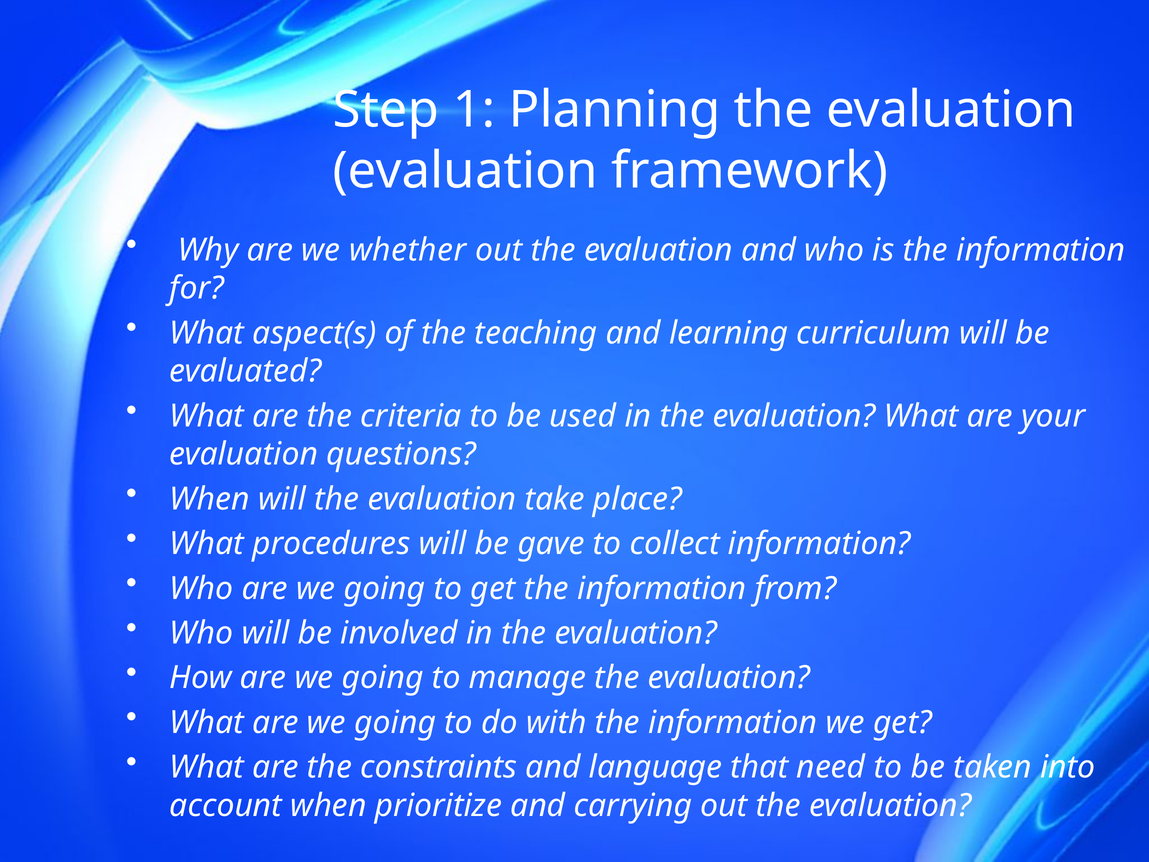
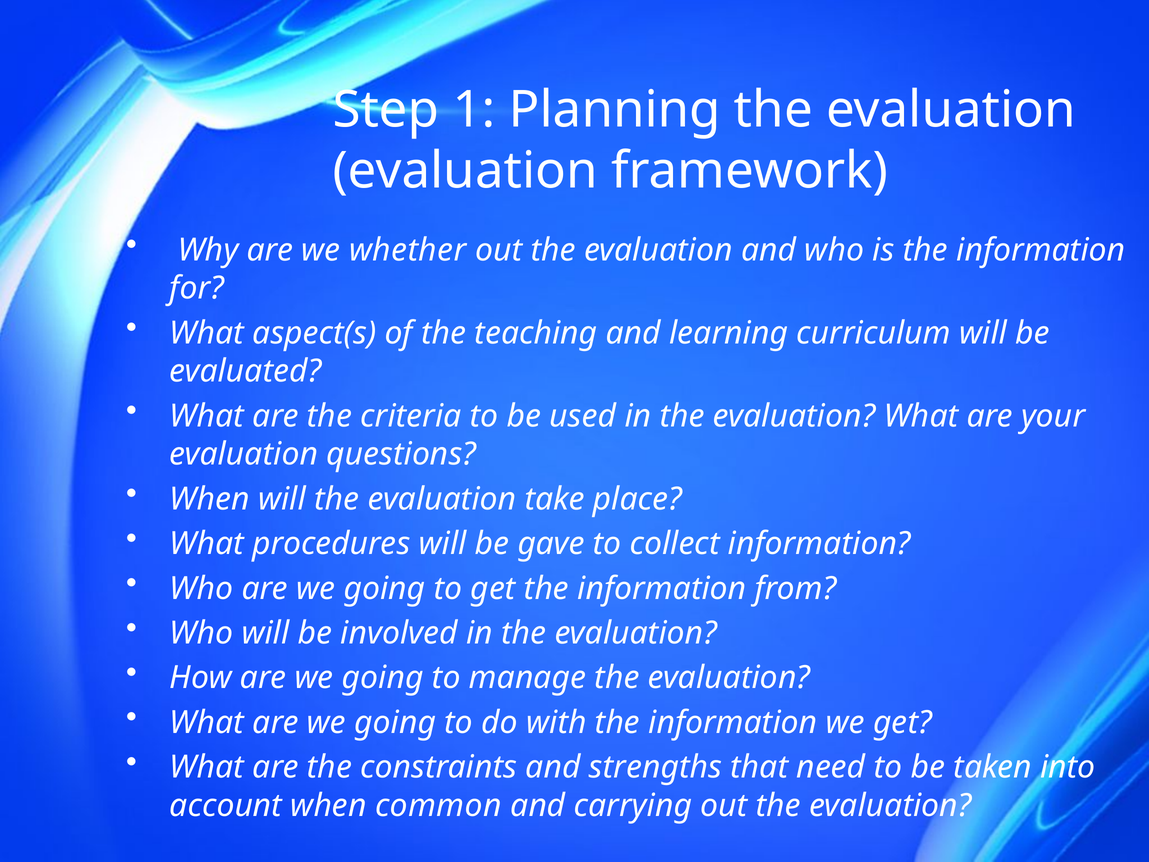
language: language -> strengths (655, 767)
prioritize: prioritize -> common (438, 805)
